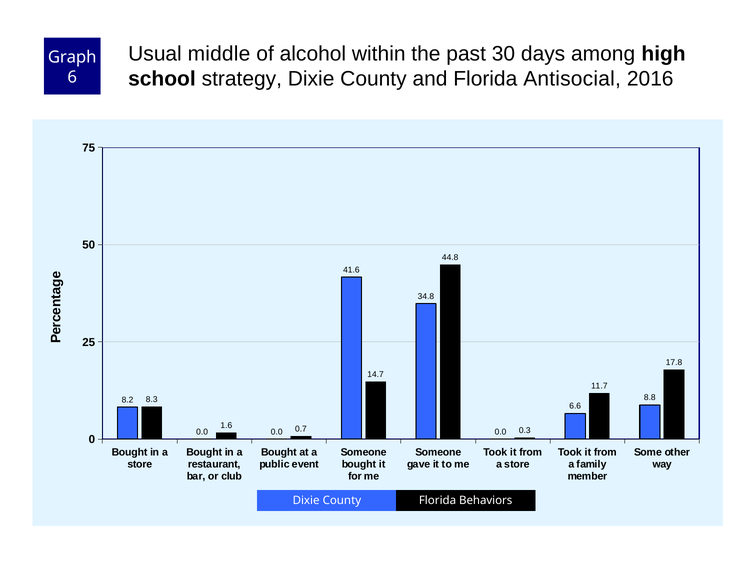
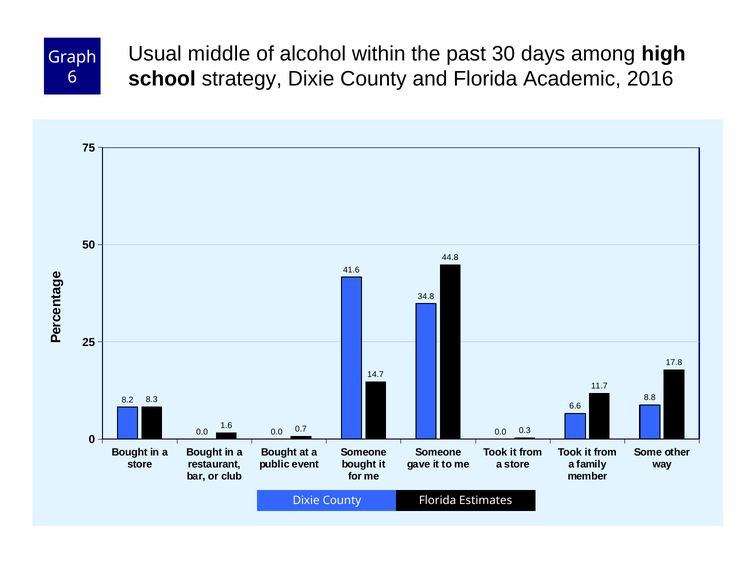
Antisocial: Antisocial -> Academic (572, 79)
Behaviors: Behaviors -> Estimates (486, 500)
